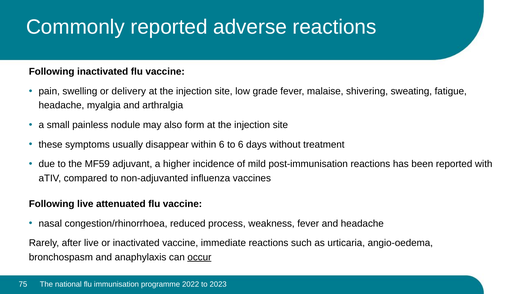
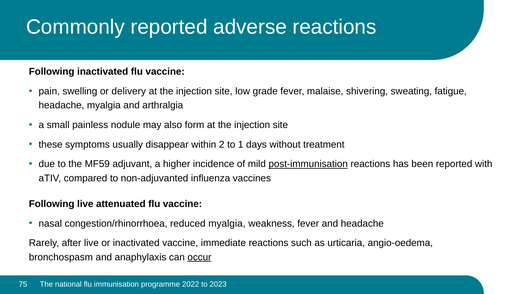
within 6: 6 -> 2 (222, 144)
to 6: 6 -> 1 (241, 144)
post-immunisation underline: none -> present (308, 164)
reduced process: process -> myalgia (227, 223)
